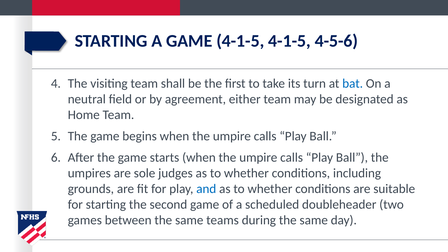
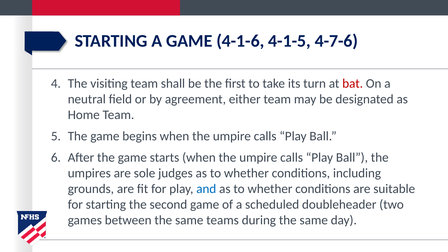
GAME 4-1-5: 4-1-5 -> 4-1-6 (240, 41)
4-5-6: 4-5-6 -> 4-7-6 (336, 41)
bat colour: blue -> red (353, 84)
